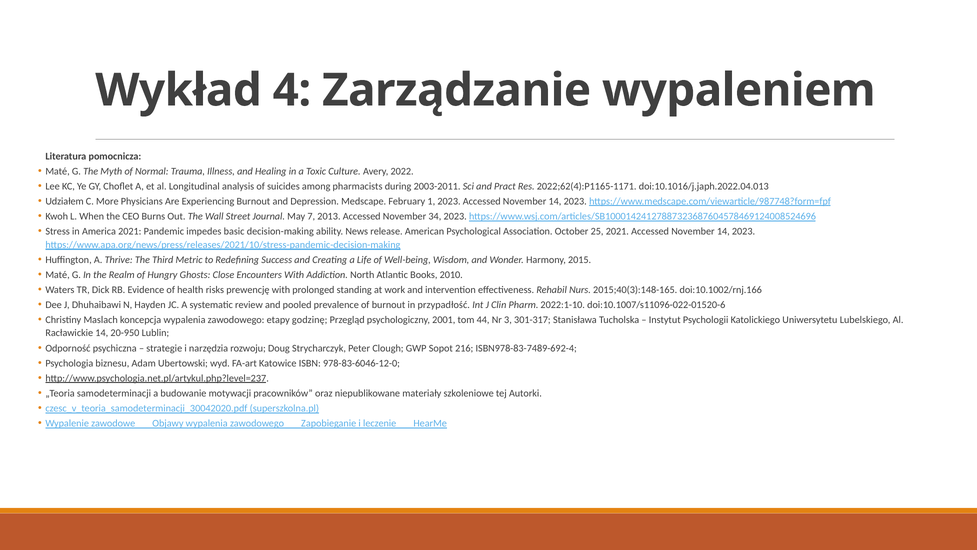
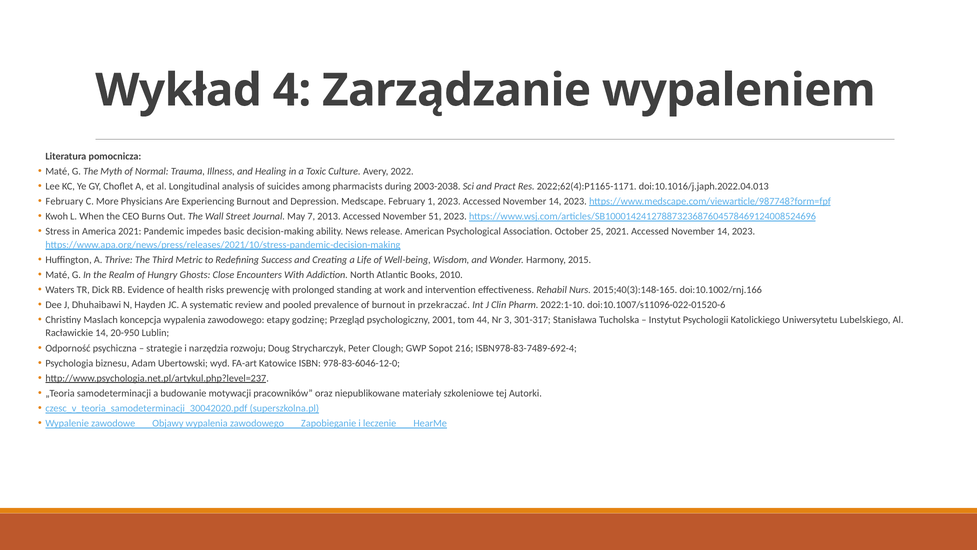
2003-2011: 2003-2011 -> 2003-2038 (437, 186)
Udziałem: Udziałem -> February (64, 201)
34: 34 -> 51 (435, 216)
przypadłość: przypadłość -> przekraczać (444, 305)
